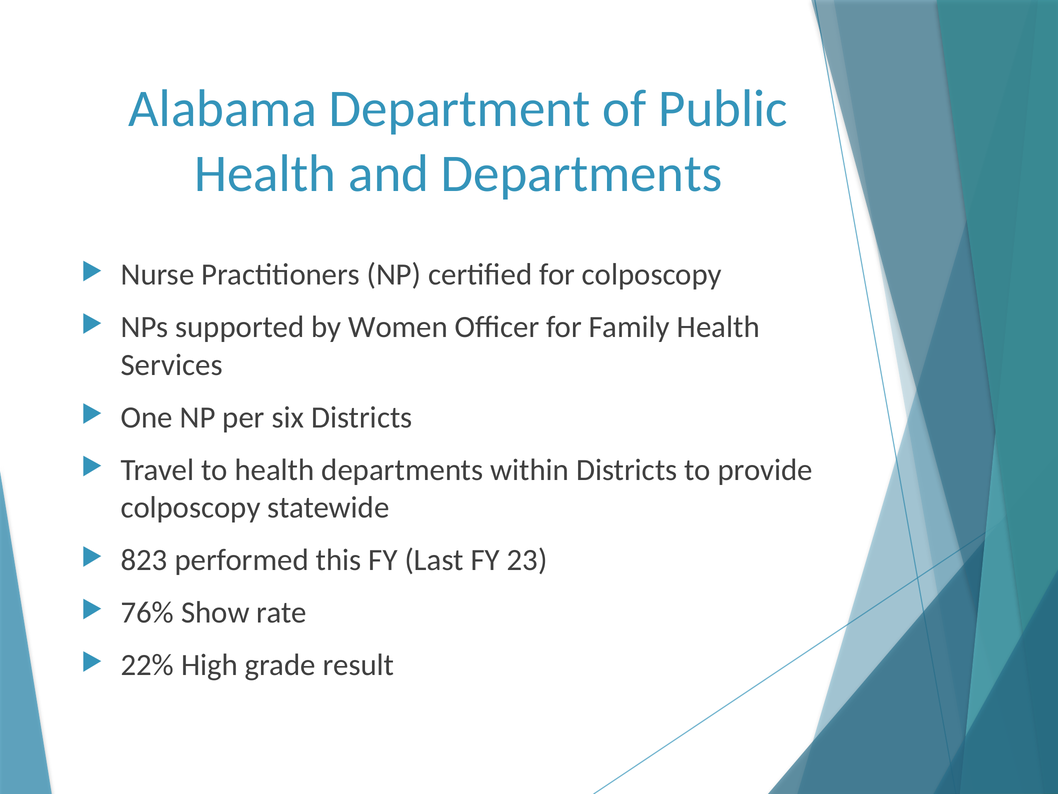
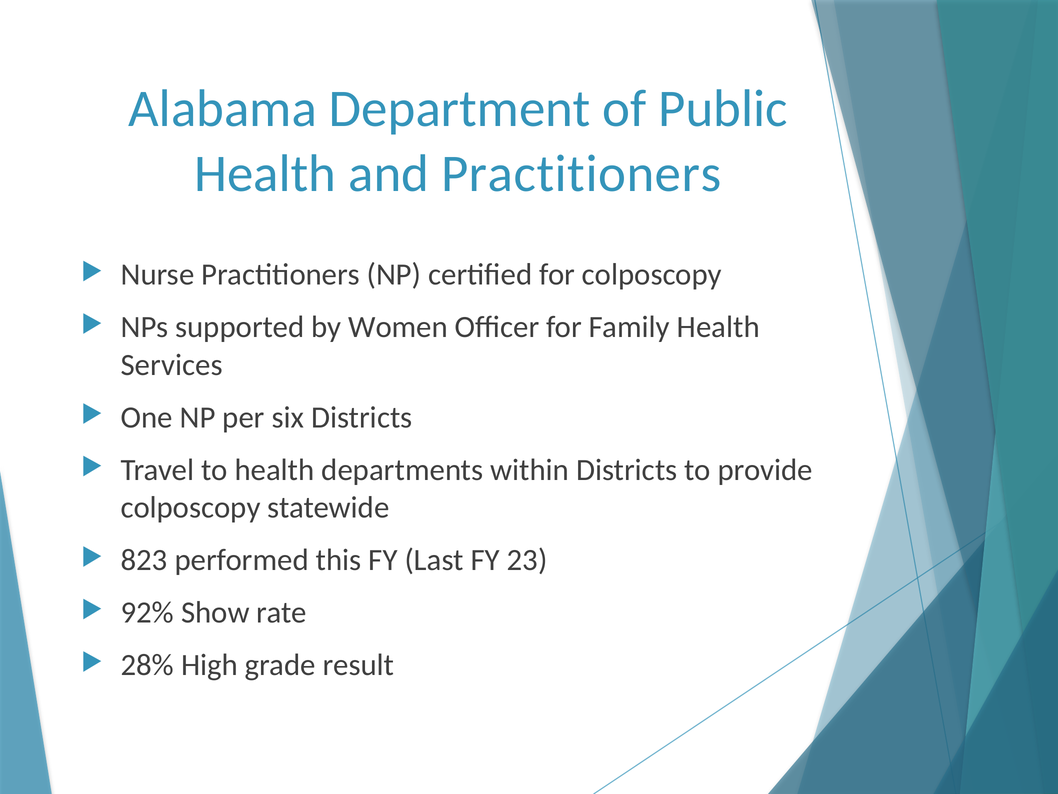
and Departments: Departments -> Practitioners (581, 174)
76%: 76% -> 92% (147, 612)
22%: 22% -> 28% (147, 665)
